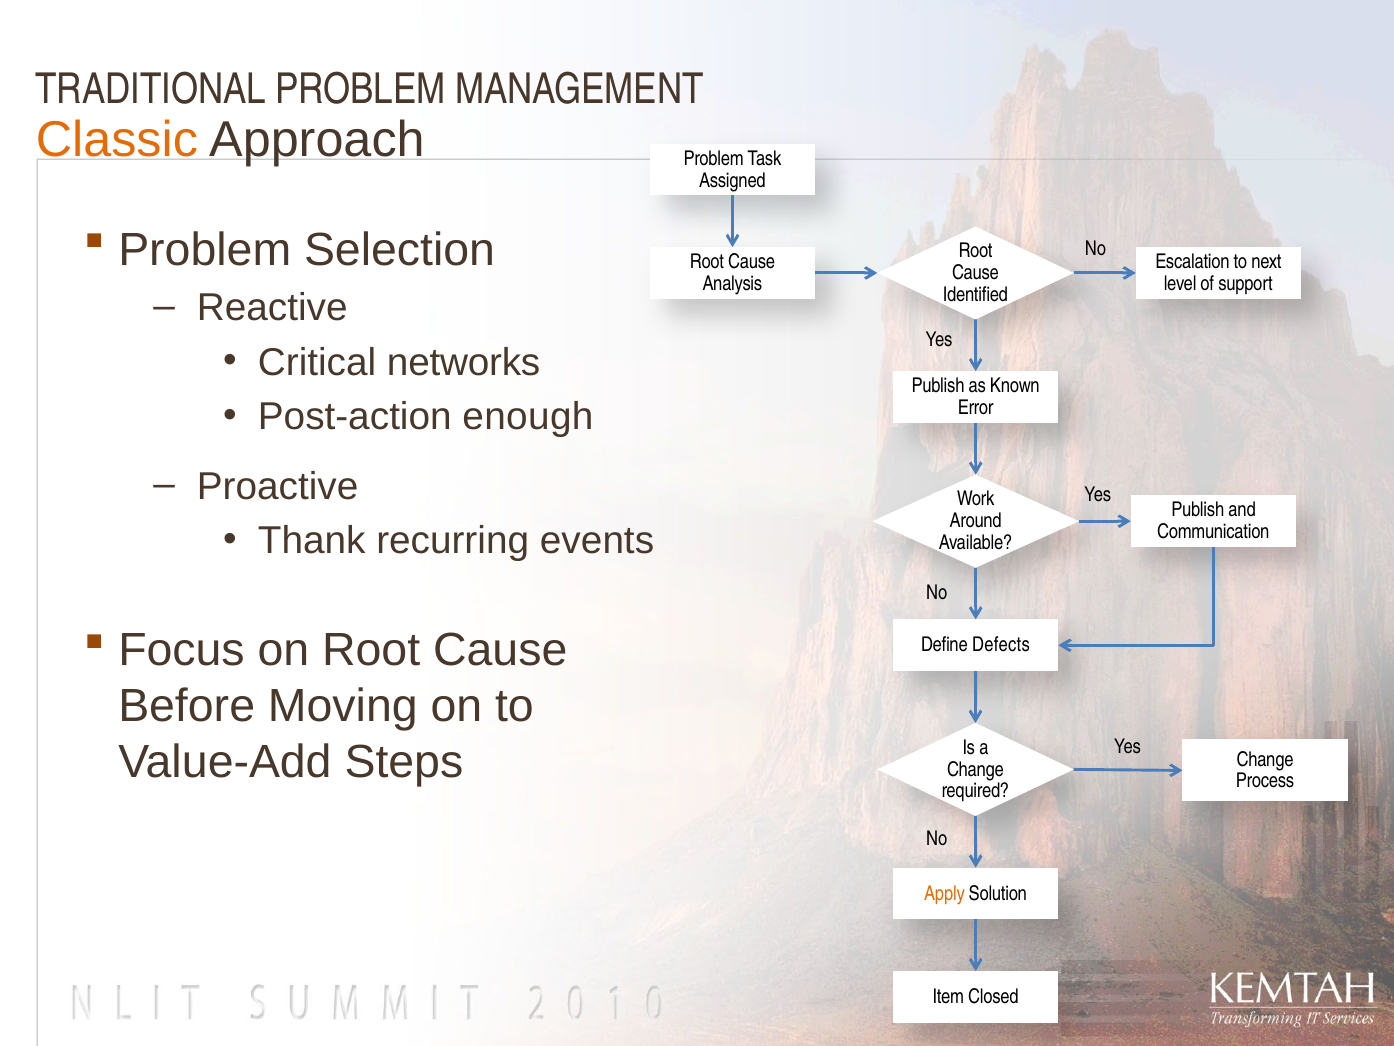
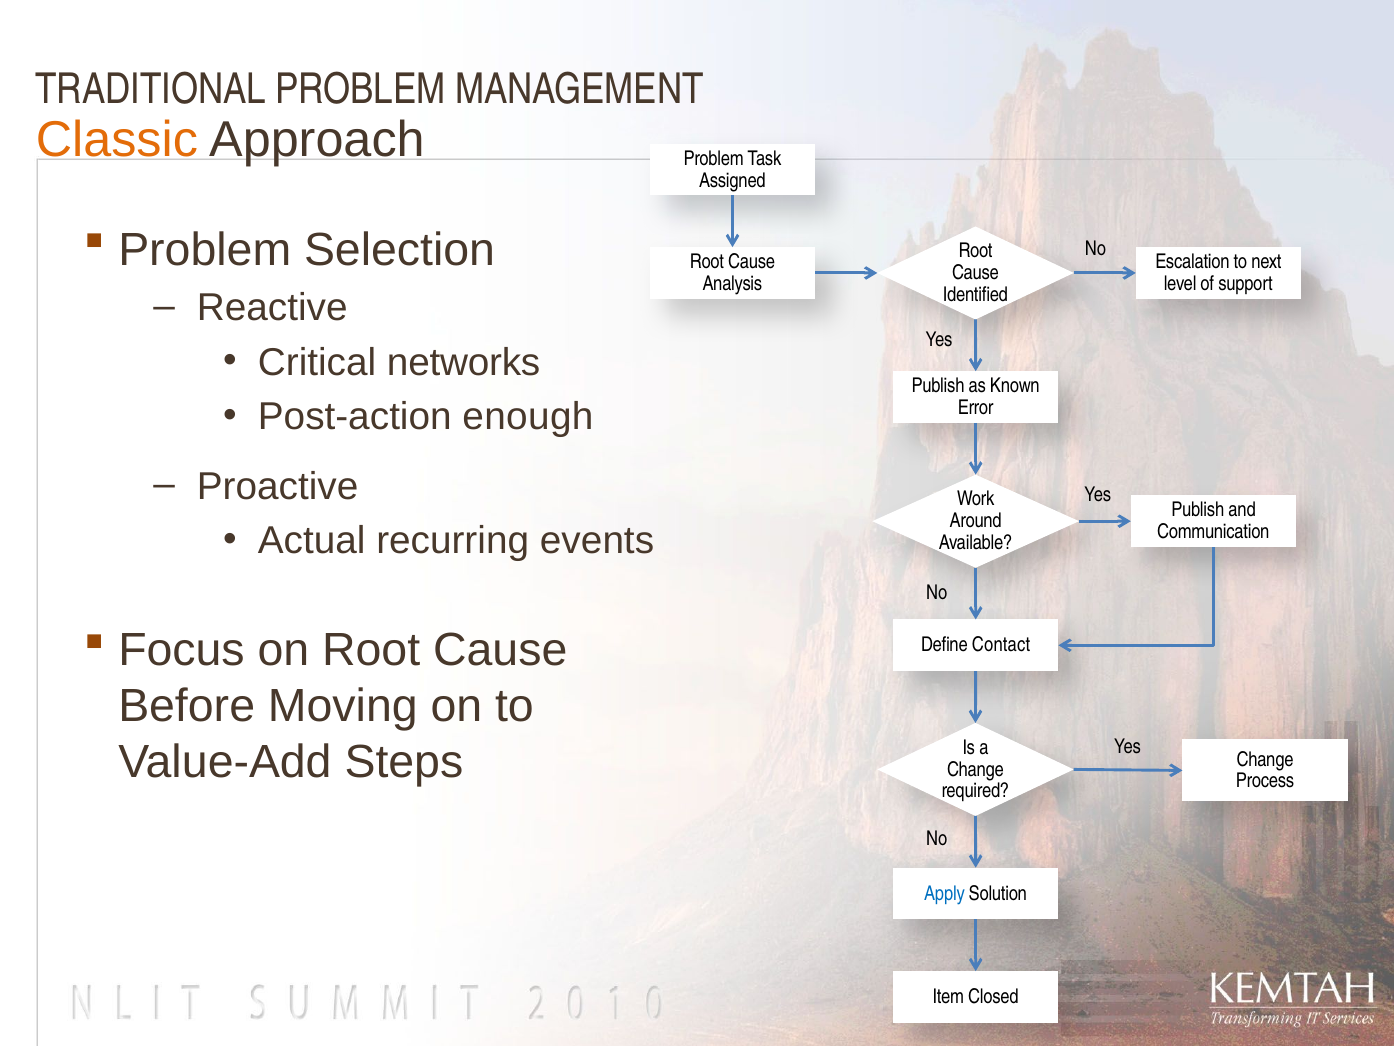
Thank: Thank -> Actual (312, 540)
Defects: Defects -> Contact (1001, 645)
Apply colour: orange -> blue (945, 893)
